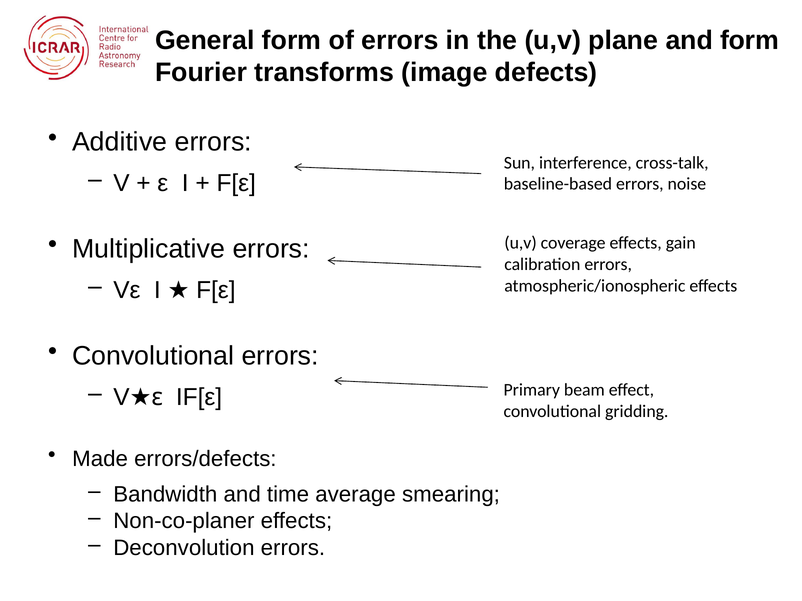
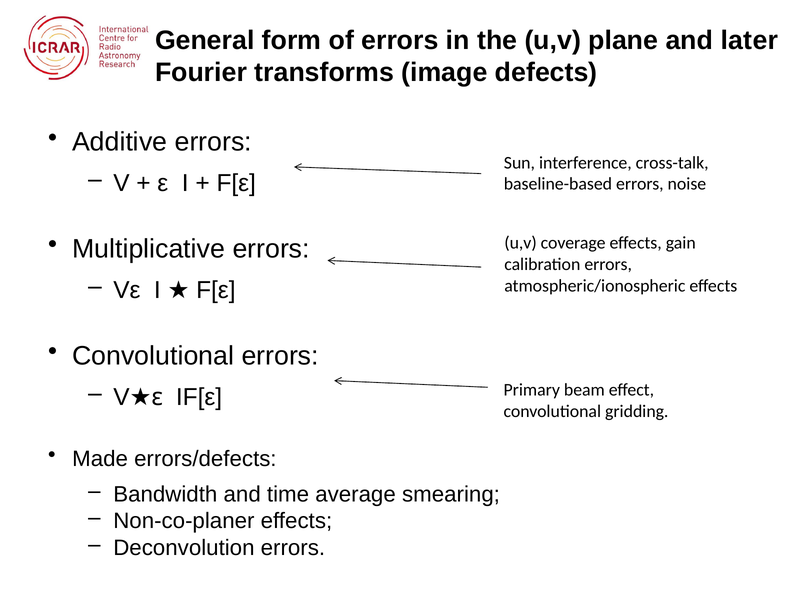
and form: form -> later (749, 41)
